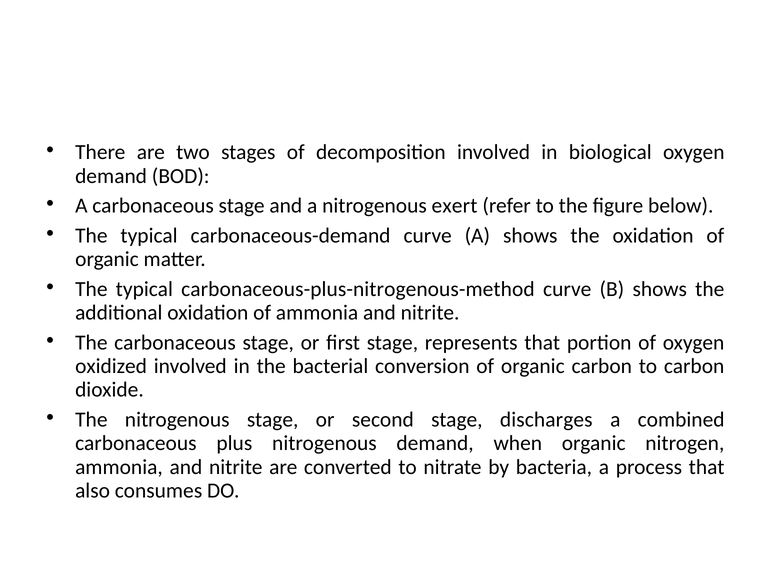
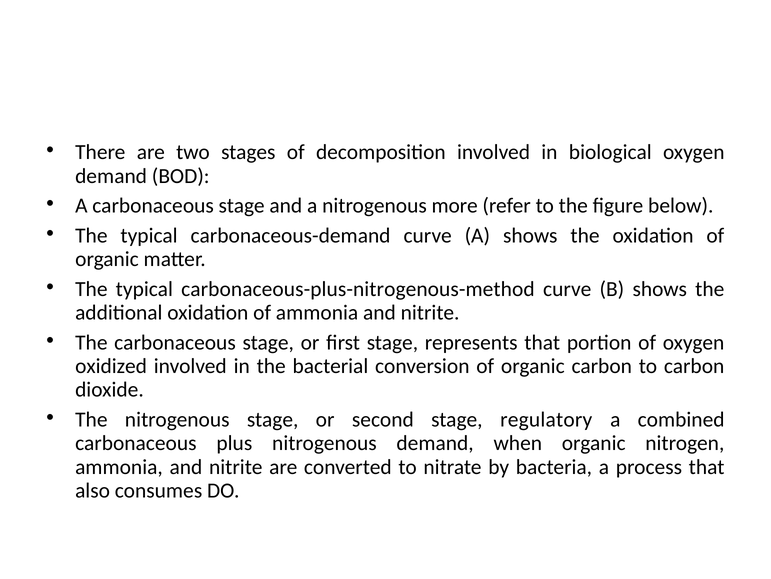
exert: exert -> more (455, 206)
discharges: discharges -> regulatory (546, 419)
